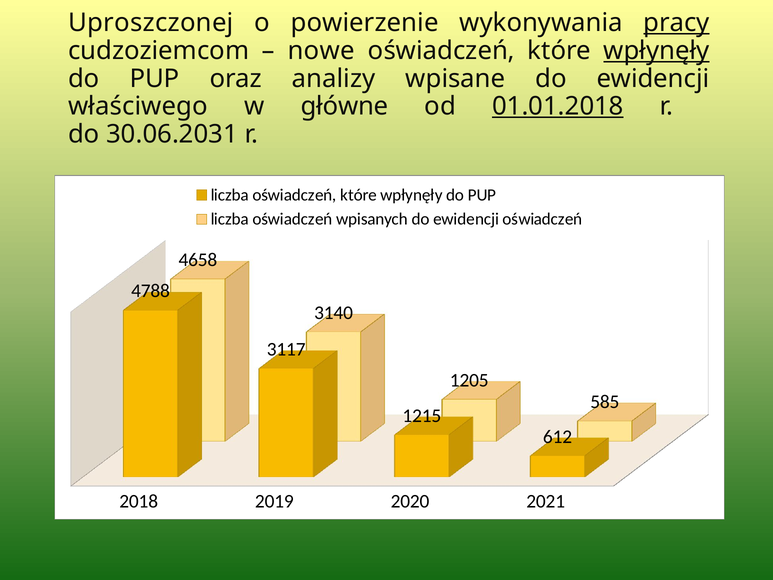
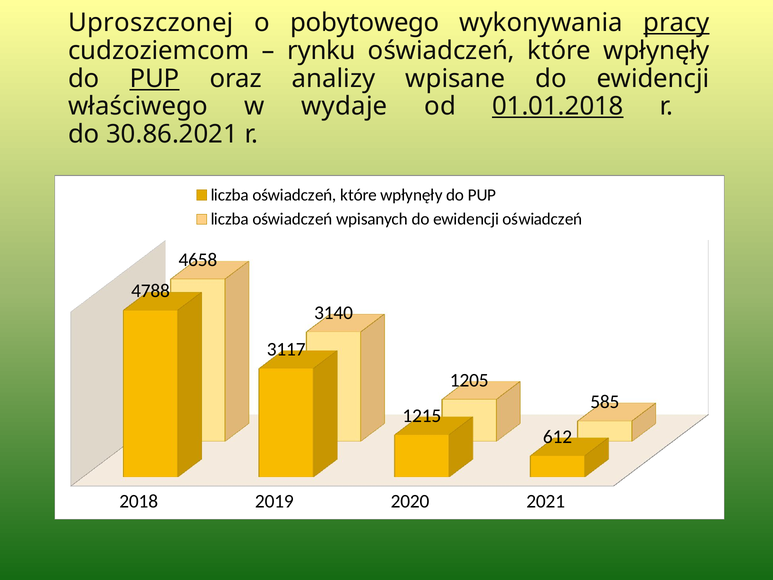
powierzenie: powierzenie -> pobytowego (365, 23)
nowe: nowe -> rynku (321, 51)
wpłynęły underline: present -> none (656, 51)
PUP underline: none -> present (155, 78)
główne: główne -> wydaje (344, 106)
30.06.2031: 30.06.2031 -> 30.86.2021 (172, 134)
